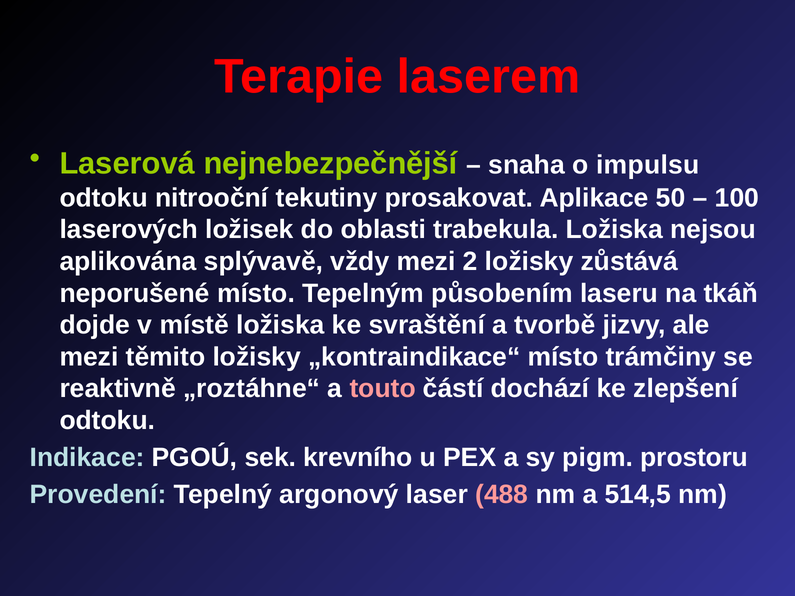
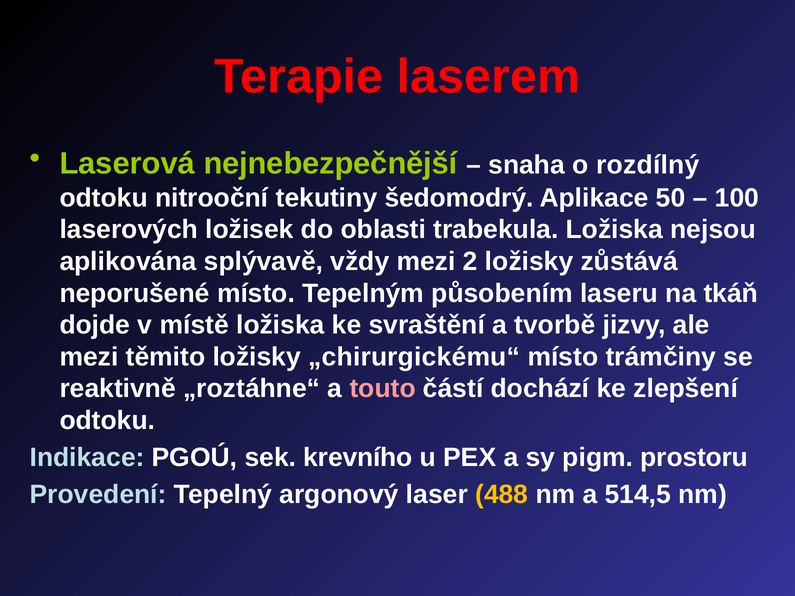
impulsu: impulsu -> rozdílný (648, 165)
prosakovat: prosakovat -> šedomodrý (459, 198)
„kontraindikace“: „kontraindikace“ -> „chirurgickému“ (414, 357)
488 colour: pink -> yellow (502, 495)
